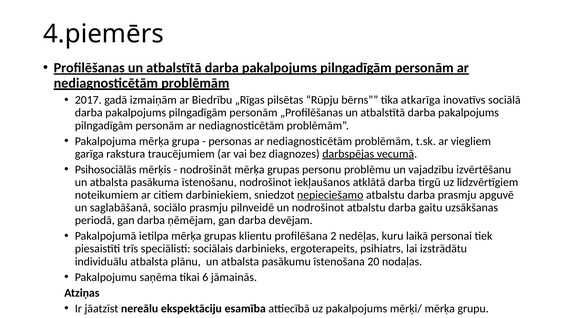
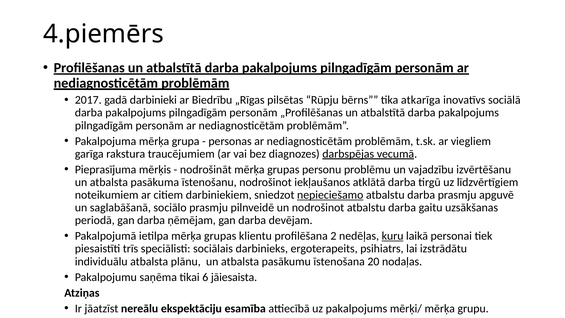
izmaiņām: izmaiņām -> darbinieki (153, 100)
Psihosociālās: Psihosociālās -> Pieprasījuma (106, 169)
kuru underline: none -> present (393, 236)
jāmainās: jāmainās -> jāiesaista (234, 277)
